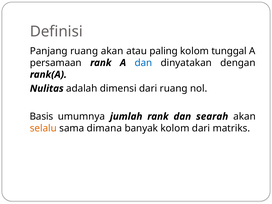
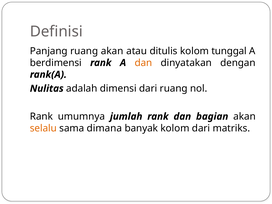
paling: paling -> ditulis (164, 51)
persamaan: persamaan -> berdimensi (56, 63)
dan colour: blue -> orange (143, 63)
Basis: Basis -> Rank (41, 116)
searah: searah -> bagian (212, 116)
